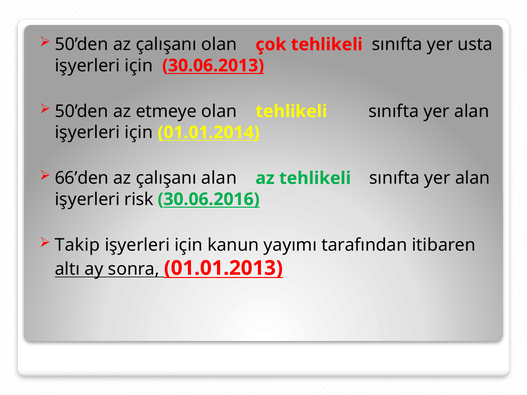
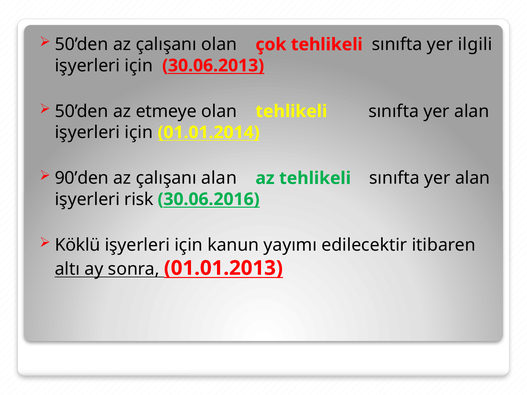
usta: usta -> ilgili (475, 45)
66’den: 66’den -> 90’den (82, 178)
Takip: Takip -> Köklü (78, 245)
tarafından: tarafından -> edilecektir (364, 245)
